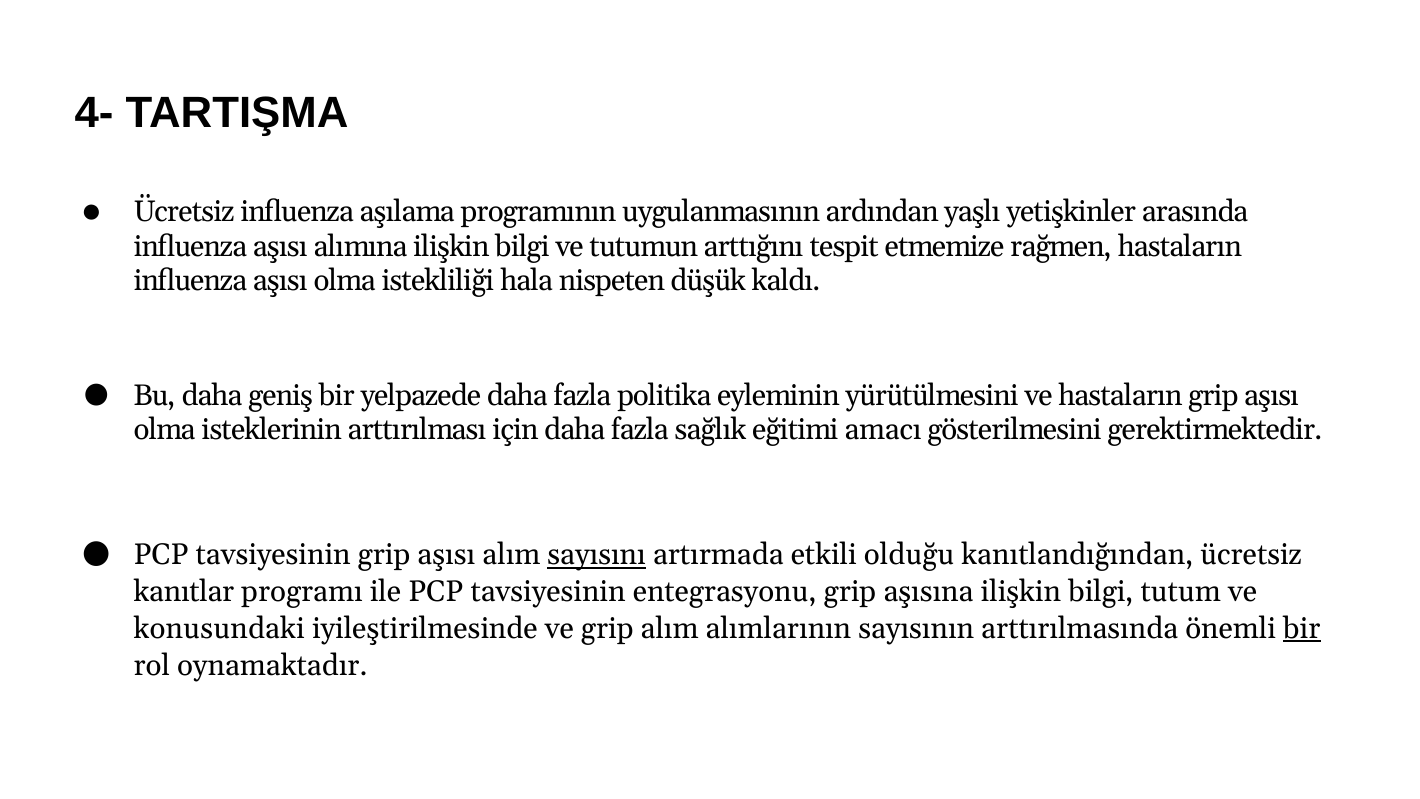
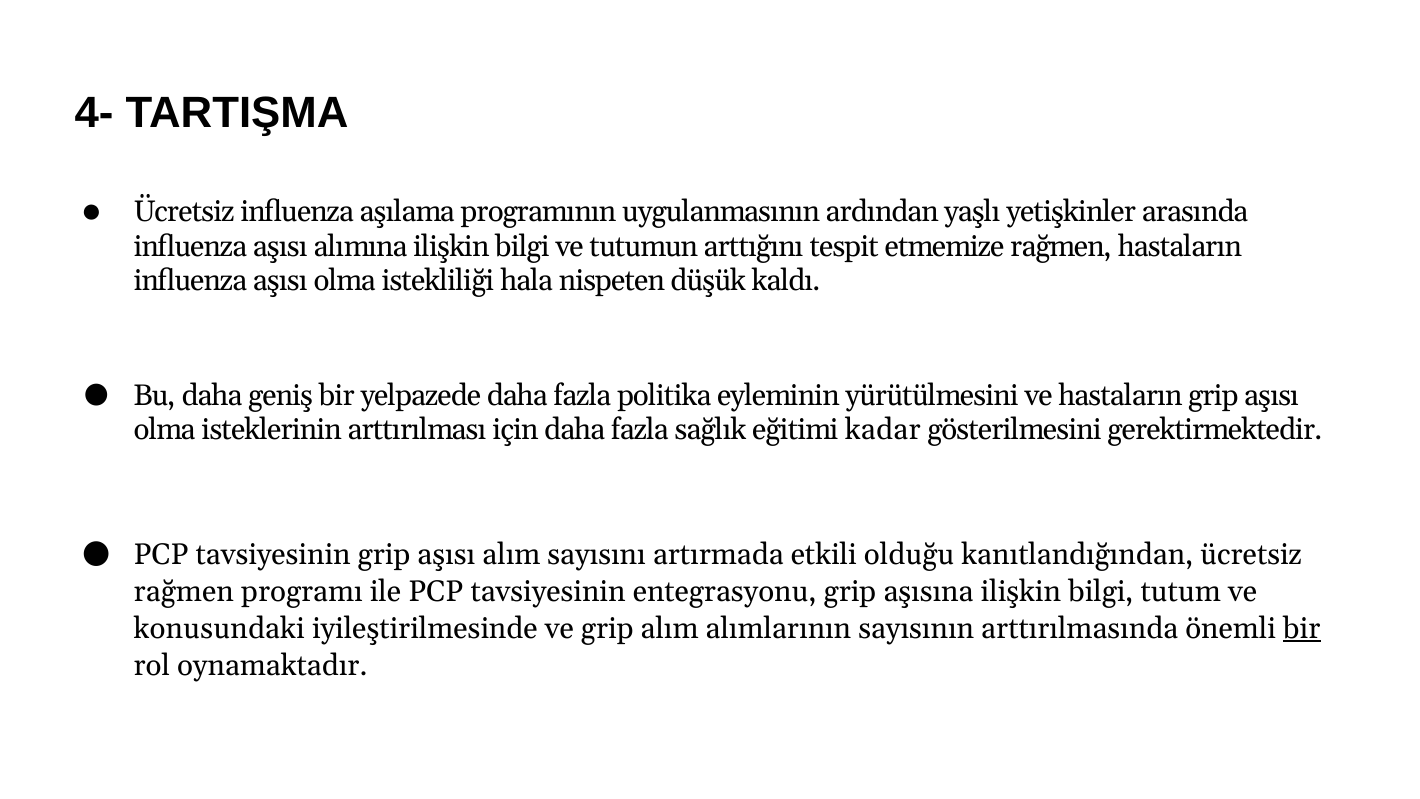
amacı: amacı -> kadar (883, 430)
sayısını underline: present -> none (597, 555)
kanıtlar: kanıtlar -> rağmen (184, 592)
